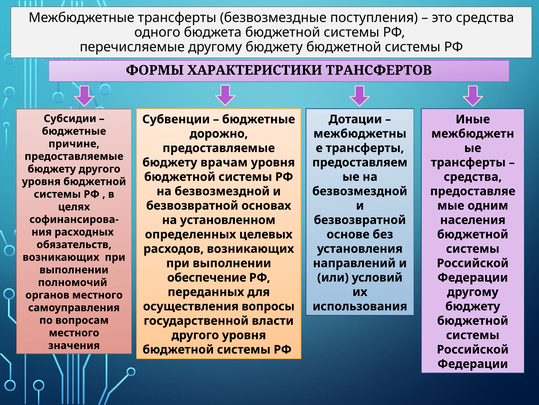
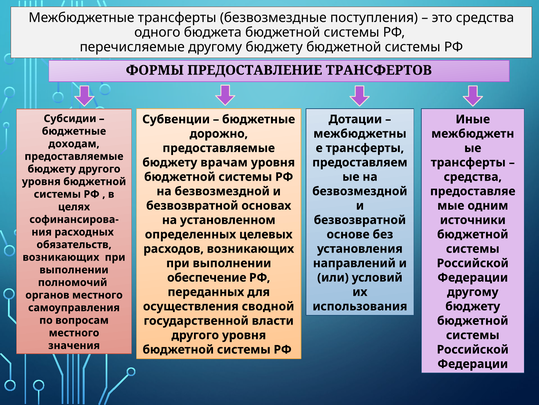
ХАРАКТЕРИСТИКИ: ХАРАКТЕРИСТИКИ -> ПРЕДОСТАВЛЕНИЕ (255, 70)
причине: причине -> доходам (74, 144)
населения: населения -> источники (473, 220)
вопросы: вопросы -> сводной (268, 306)
